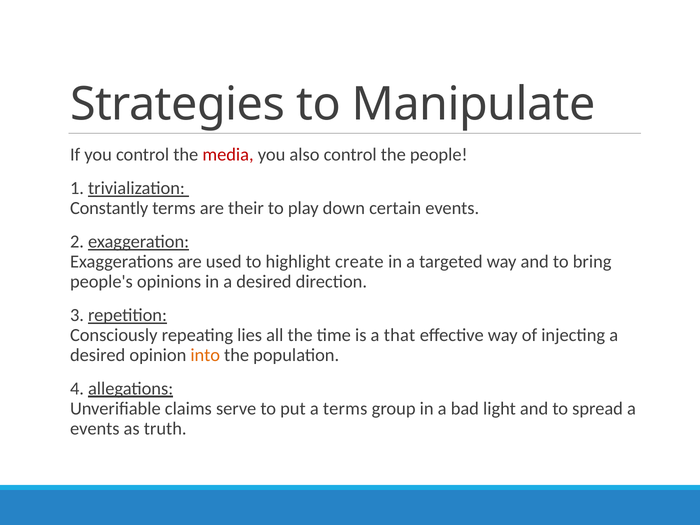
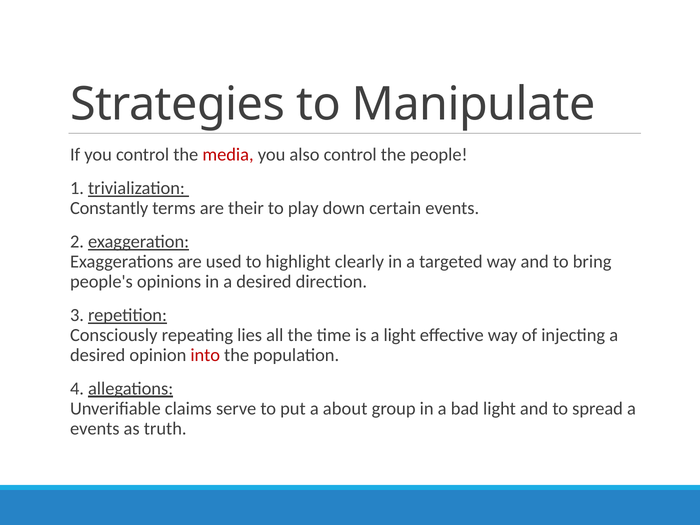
create: create -> clearly (359, 262)
a that: that -> light (400, 335)
into colour: orange -> red (205, 355)
a terms: terms -> about (345, 409)
